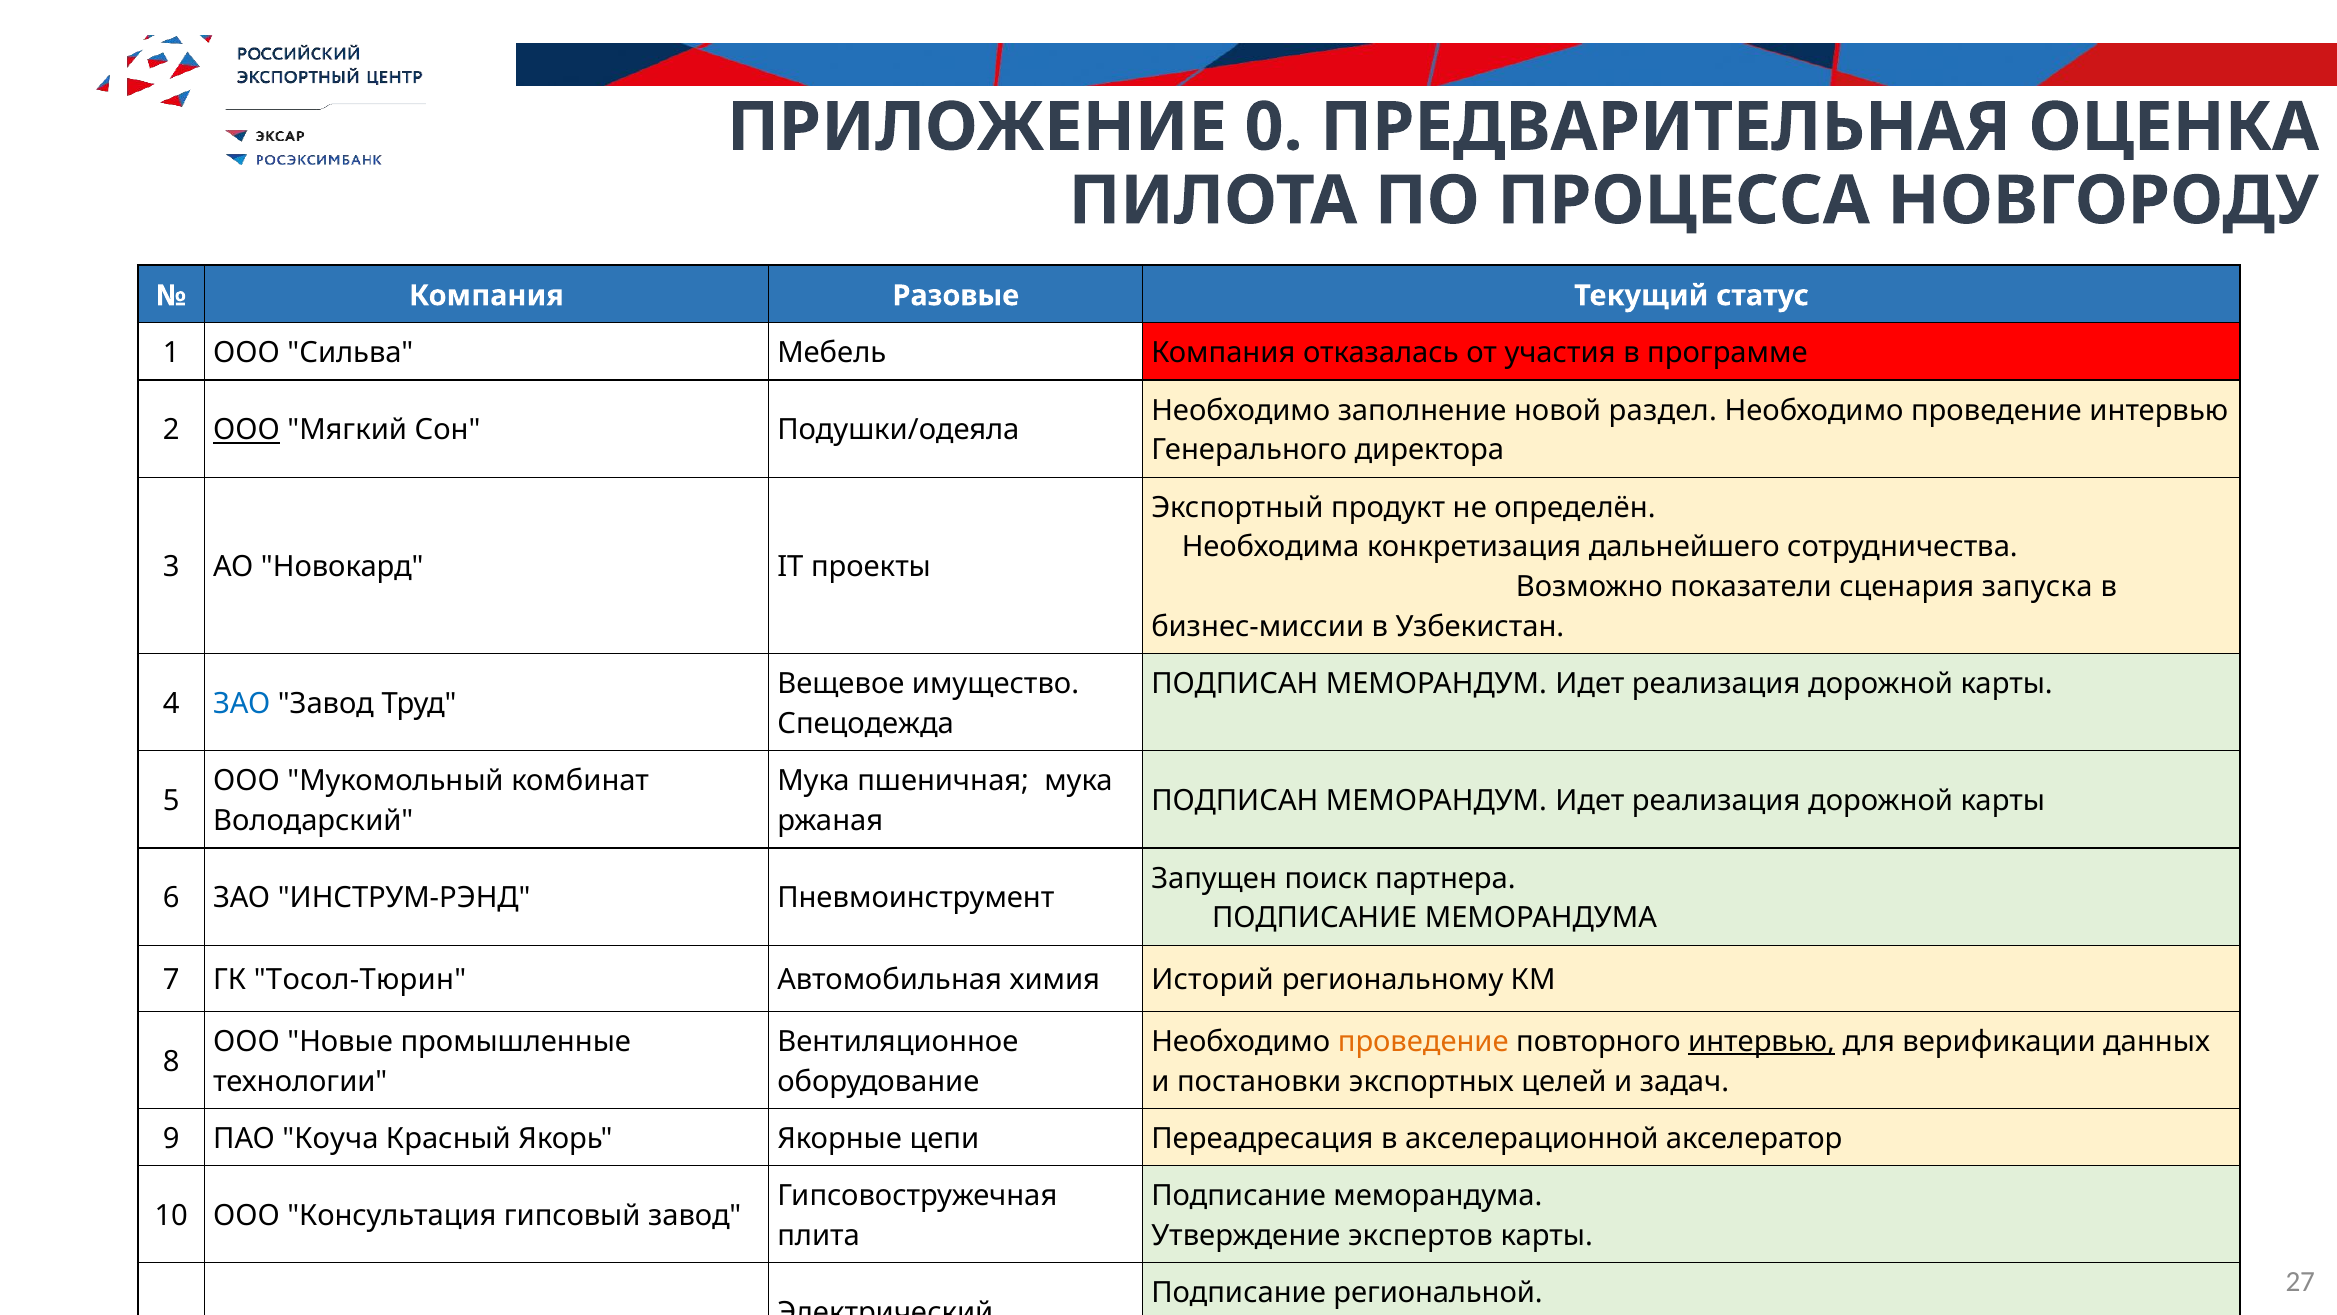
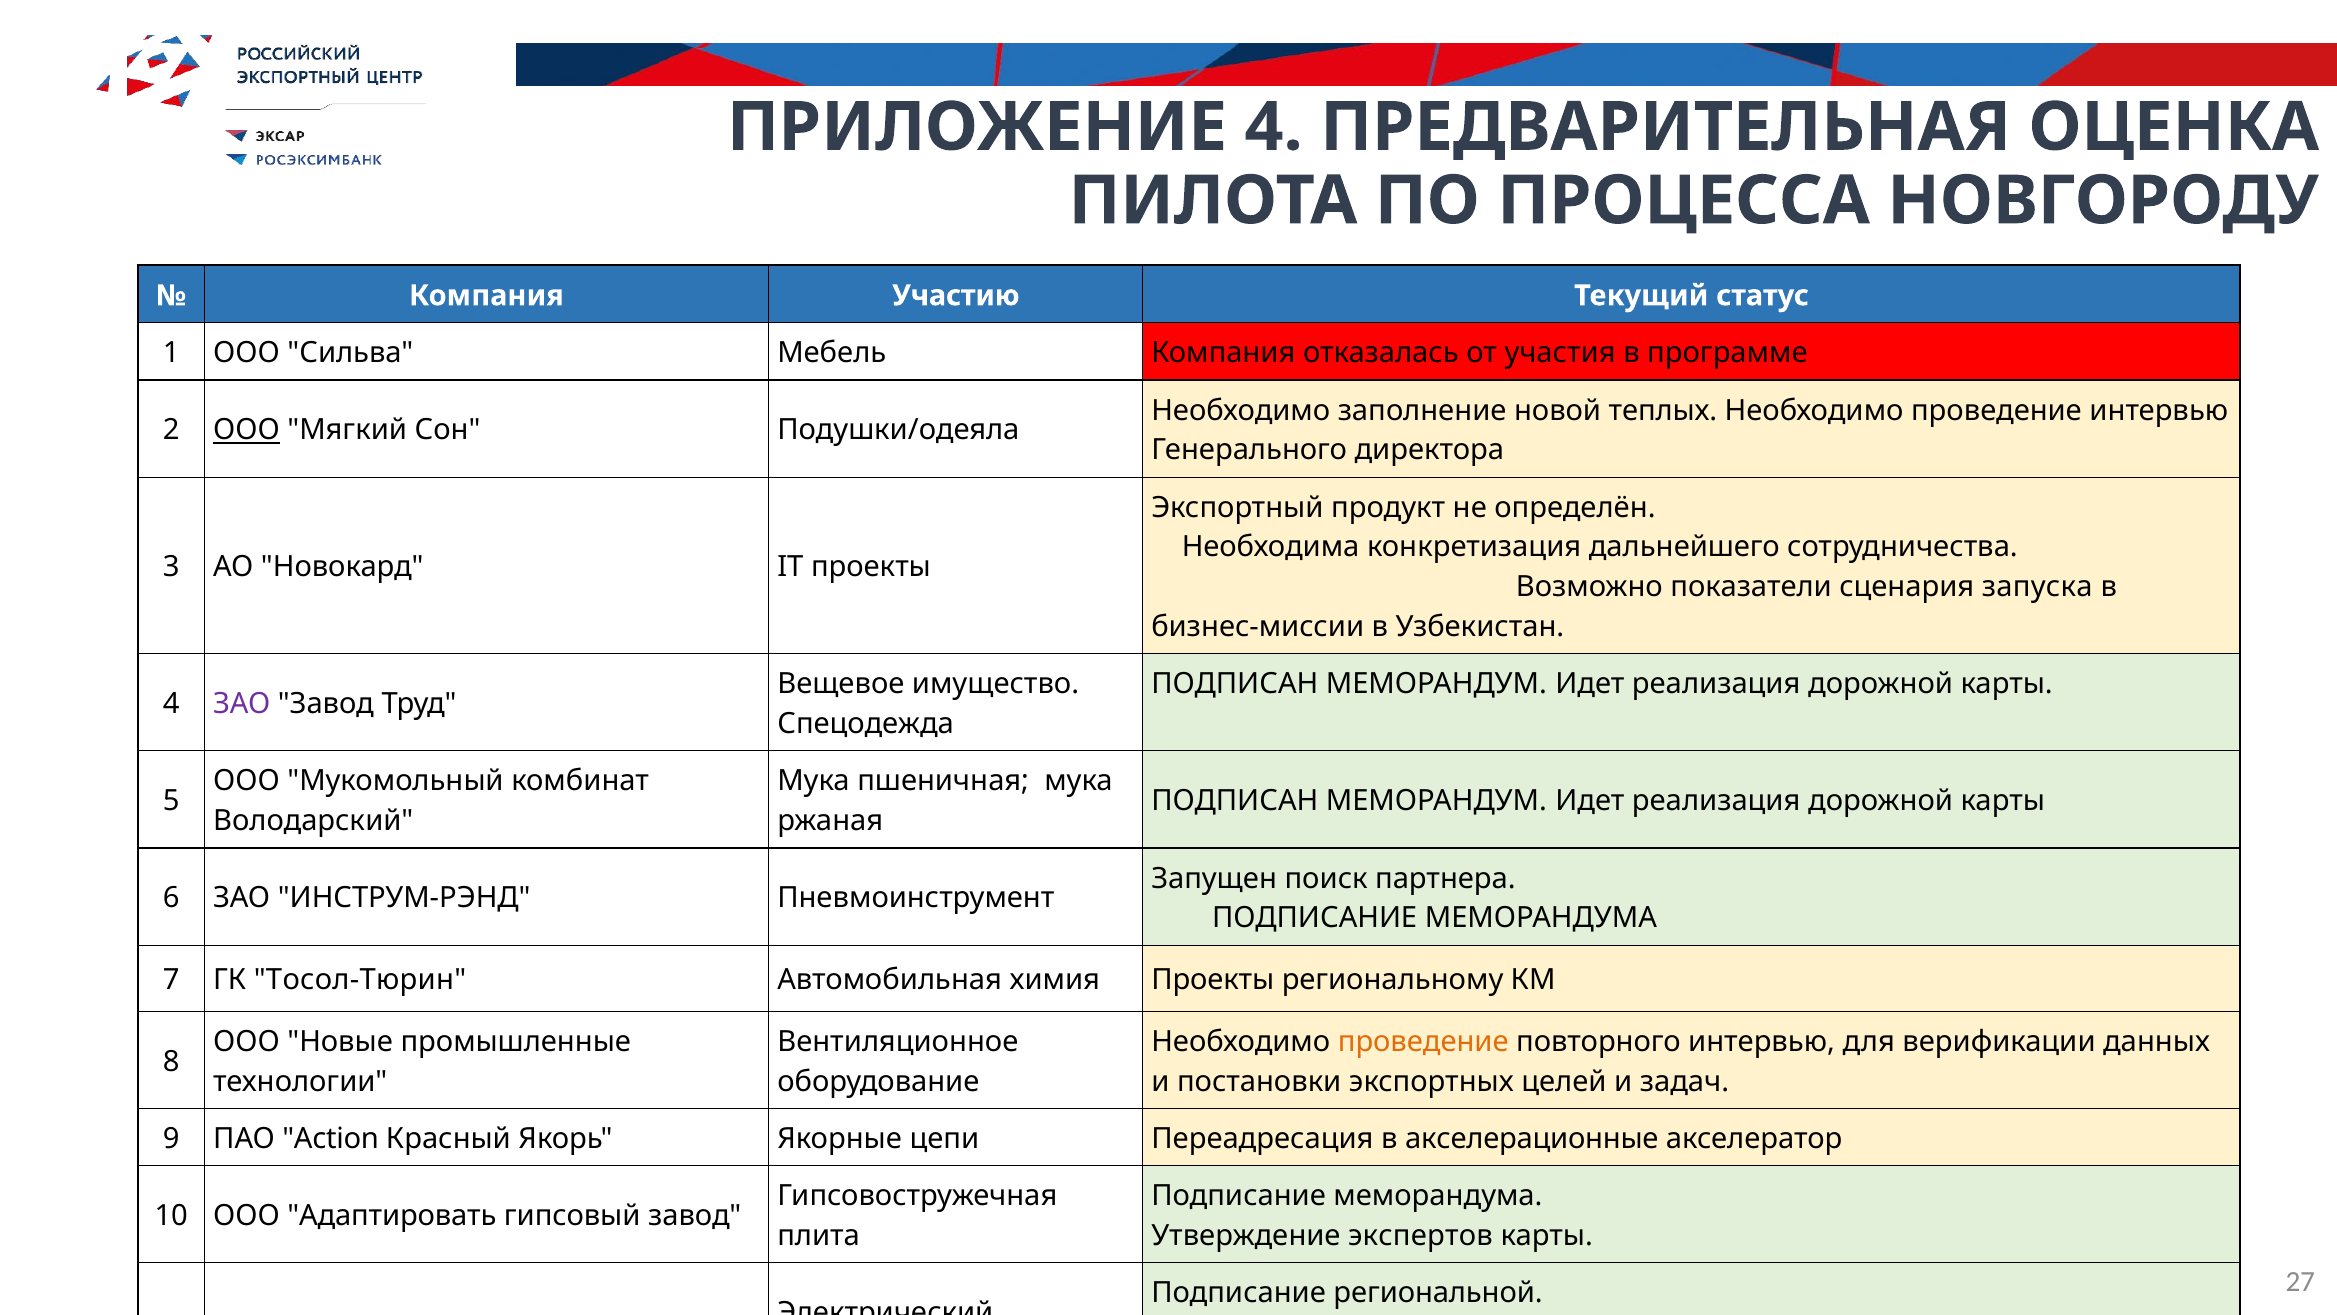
ПРИЛОЖЕНИЕ 0: 0 -> 4 (1274, 127)
Разовые: Разовые -> Участию (956, 296)
раздел: раздел -> теплых (1663, 410)
ЗАО colour: blue -> purple (242, 704)
химия Историй: Историй -> Проекты (1213, 980)
интервью underline: present -> none (1762, 1041)
Коуча: Коуча -> Action (331, 1138)
акселерационной: акселерационной -> акселерационные (1532, 1138)
Консультация: Консультация -> Адаптировать (392, 1216)
